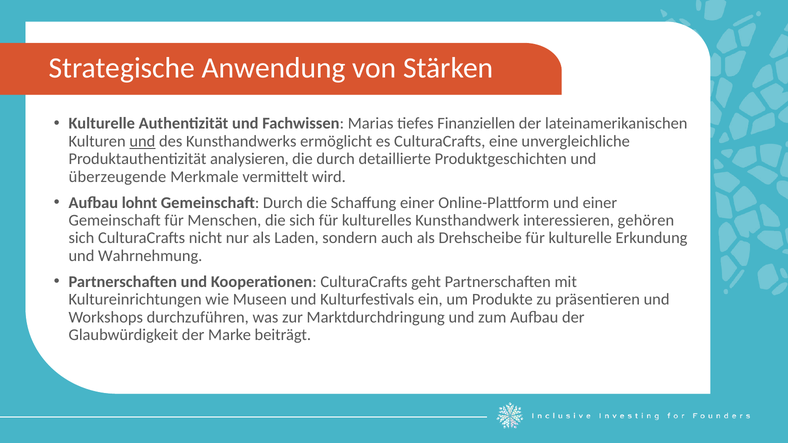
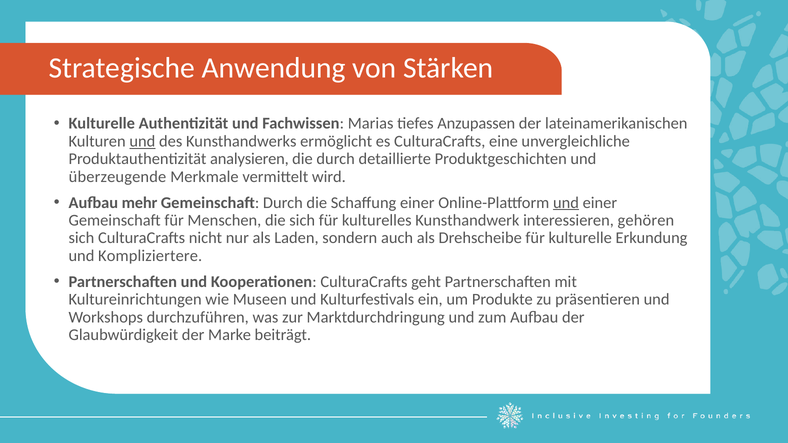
Finanziellen: Finanziellen -> Anzupassen (476, 124)
lohnt: lohnt -> mehr (140, 203)
und underline: none -> present (566, 203)
Wahrnehmung: Wahrnehmung -> Kompliziertere (150, 256)
